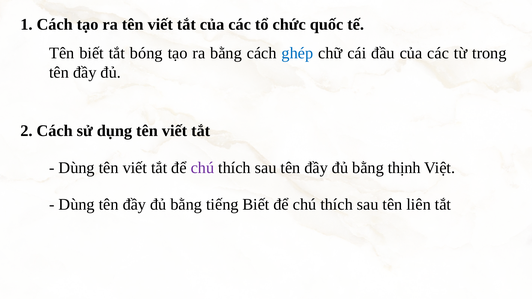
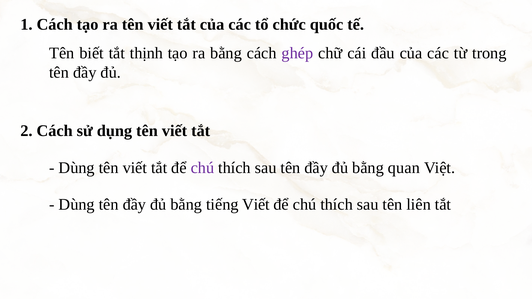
bóng: bóng -> thịnh (146, 53)
ghép colour: blue -> purple (297, 53)
thịnh: thịnh -> quan (404, 168)
tiếng Biết: Biết -> Viết (256, 205)
